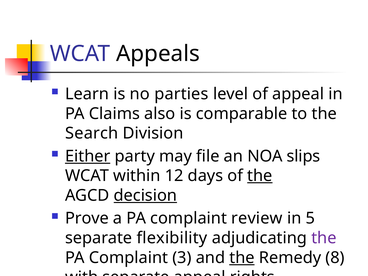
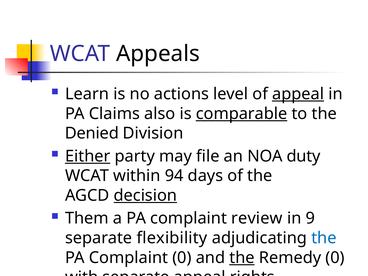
parties: parties -> actions (181, 94)
appeal underline: none -> present (298, 94)
comparable underline: none -> present (242, 114)
Search: Search -> Denied (92, 133)
slips: slips -> duty (303, 156)
12: 12 -> 94 (174, 176)
the underline: present -> none (260, 176)
Prove: Prove -> Them (87, 218)
5: 5 -> 9 (310, 218)
the colour: purple -> blue (324, 238)
Complaint 3: 3 -> 0 (182, 258)
Remedy 8: 8 -> 0 (335, 258)
